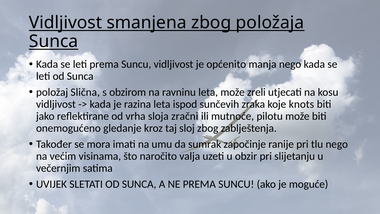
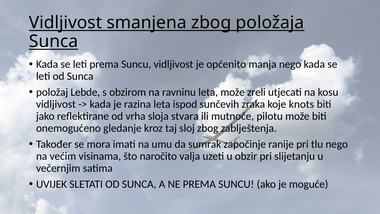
Slična: Slična -> Lebde (85, 92)
zračni: zračni -> stvara (185, 116)
